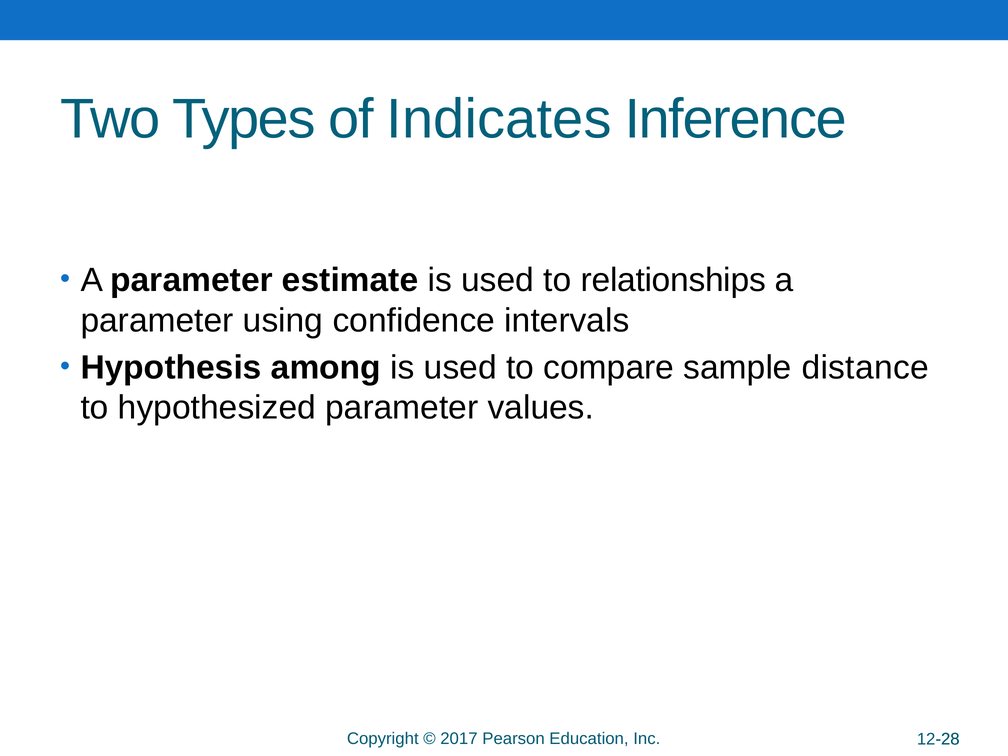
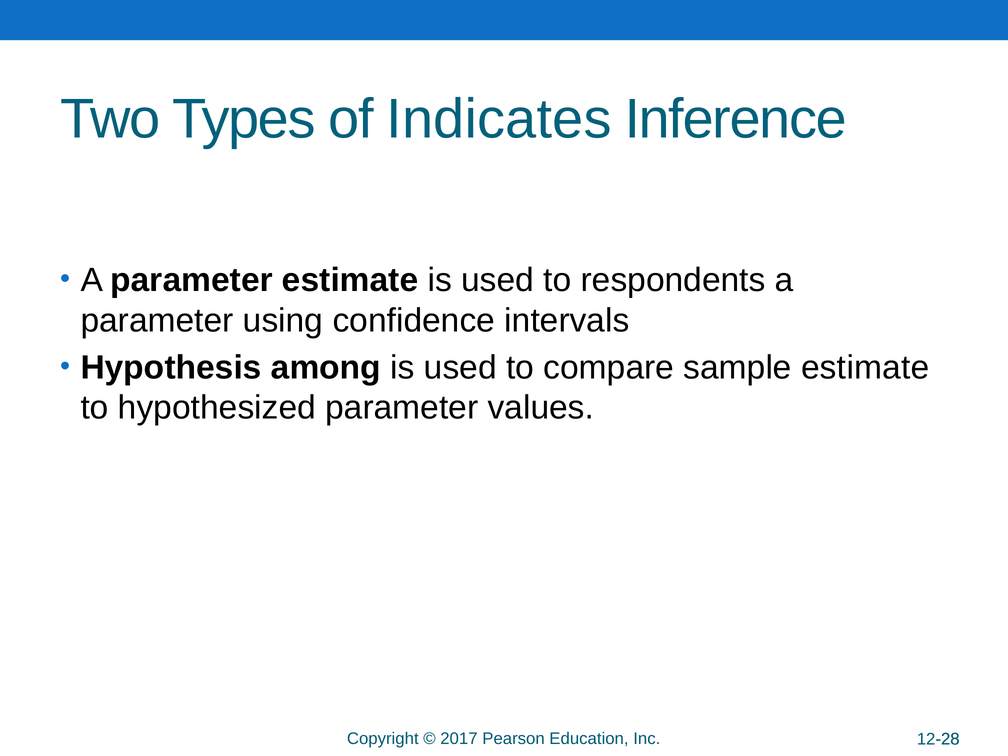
relationships: relationships -> respondents (673, 280)
sample distance: distance -> estimate (865, 368)
